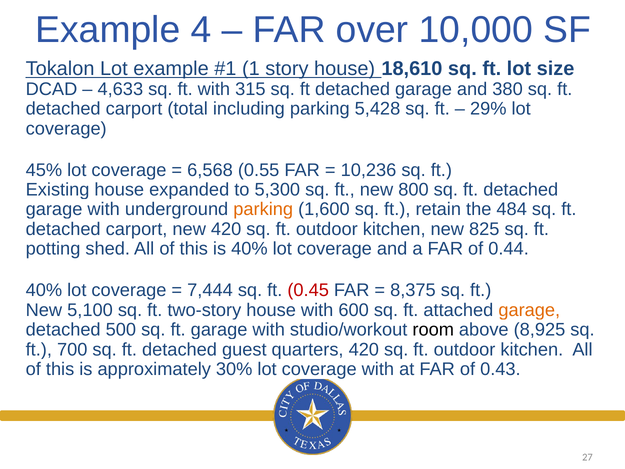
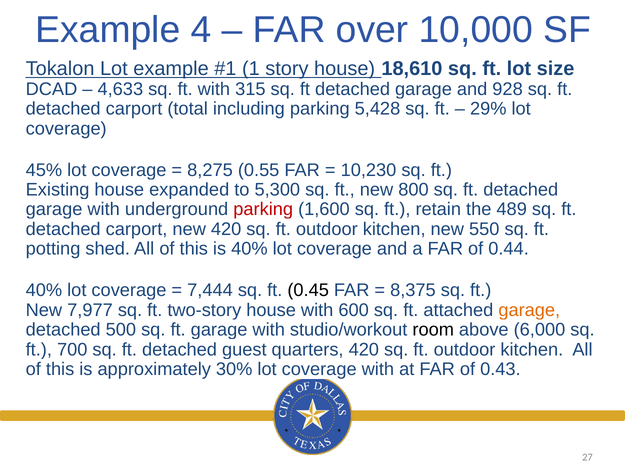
380: 380 -> 928 (508, 89)
6,568: 6,568 -> 8,275 (210, 170)
10,236: 10,236 -> 10,230 (369, 170)
parking colour: orange -> red (263, 209)
484: 484 -> 489 (512, 209)
825: 825 -> 550 (484, 229)
0.45 colour: red -> black (308, 290)
5,100: 5,100 -> 7,977 (90, 310)
8,925: 8,925 -> 6,000 (539, 330)
